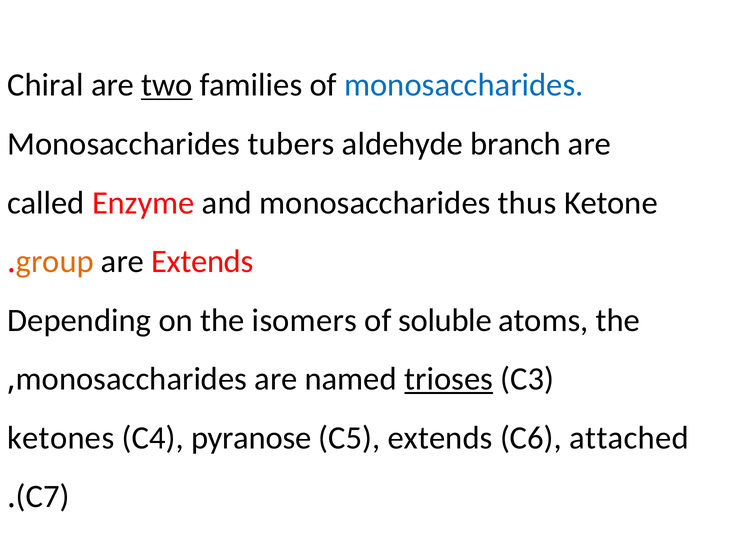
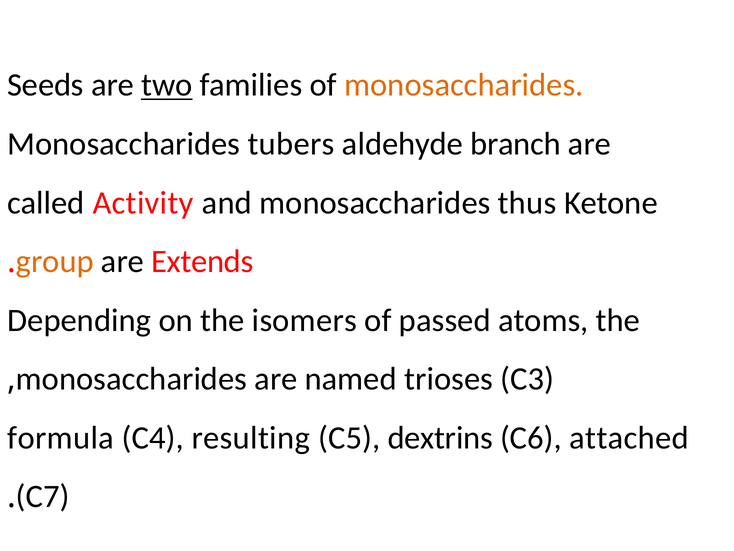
Chiral: Chiral -> Seeds (45, 85)
monosaccharides colour: blue -> orange (464, 85)
Enzyme: Enzyme -> Activity (143, 203)
soluble: soluble -> passed (445, 320)
trioses underline: present -> none (449, 379)
ketones: ketones -> formula (61, 437)
pyranose: pyranose -> resulting (251, 437)
C5 extends: extends -> dextrins (440, 437)
